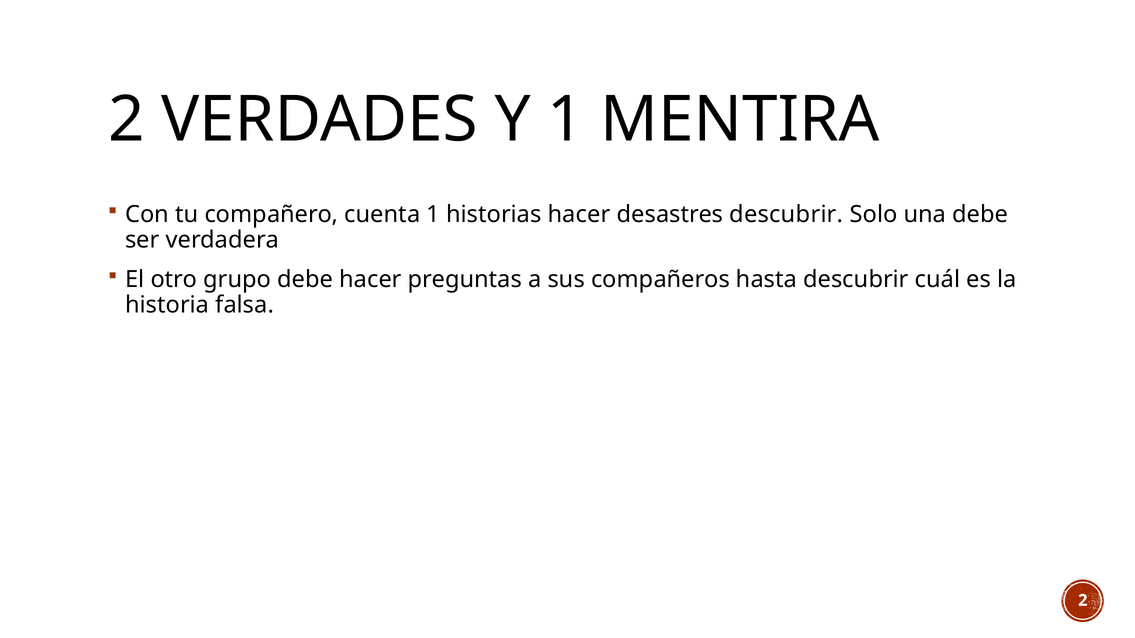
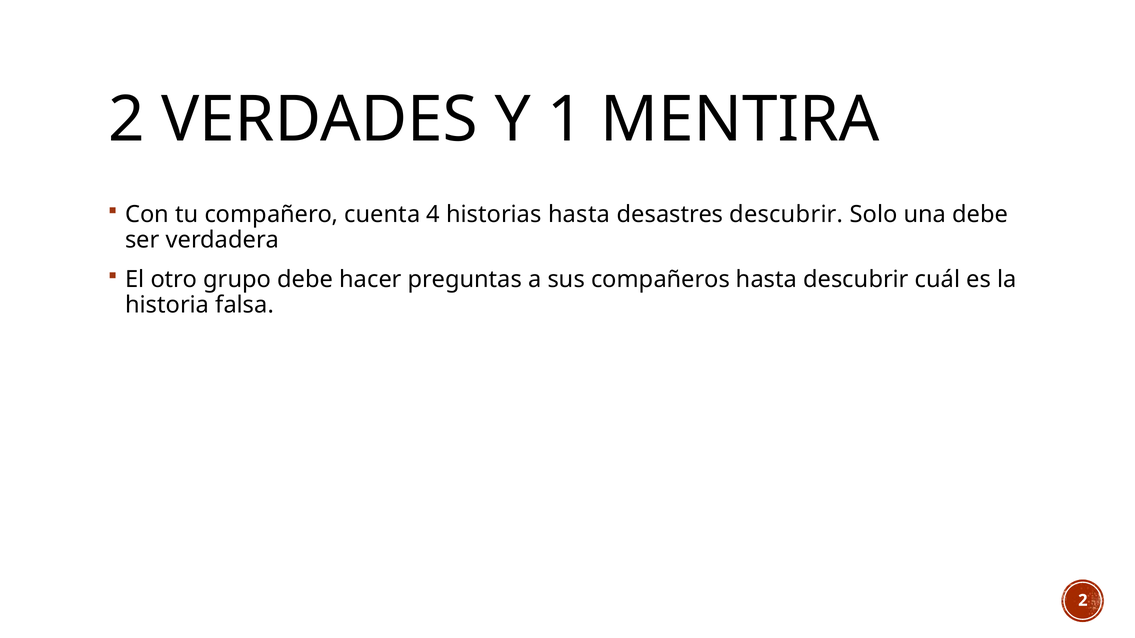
cuenta 1: 1 -> 4 (433, 214)
historias hacer: hacer -> hasta (579, 214)
